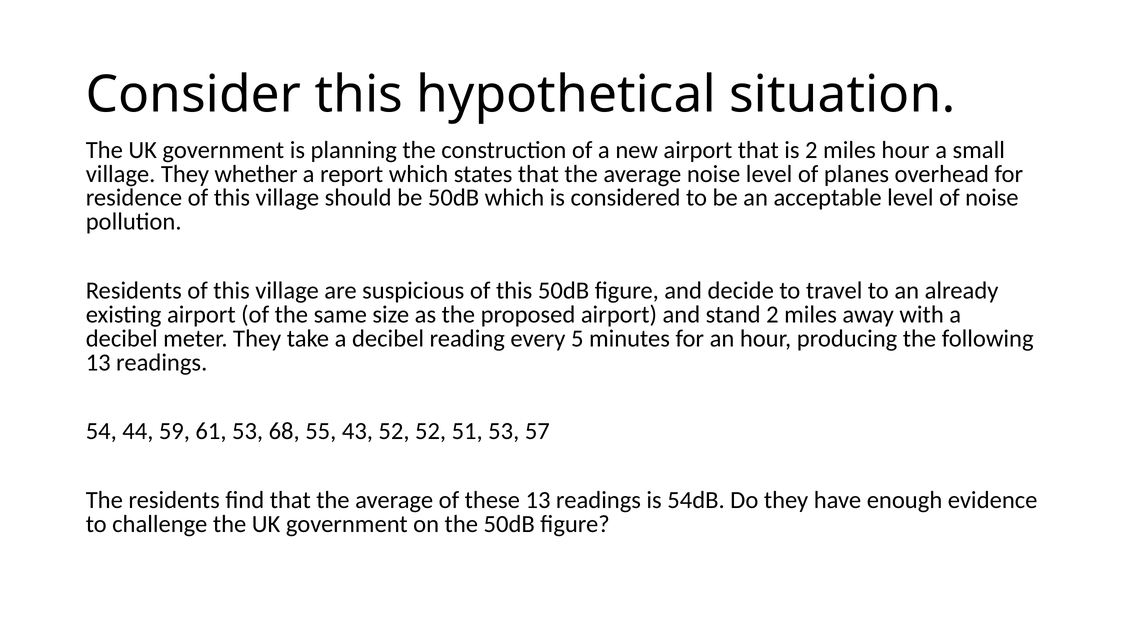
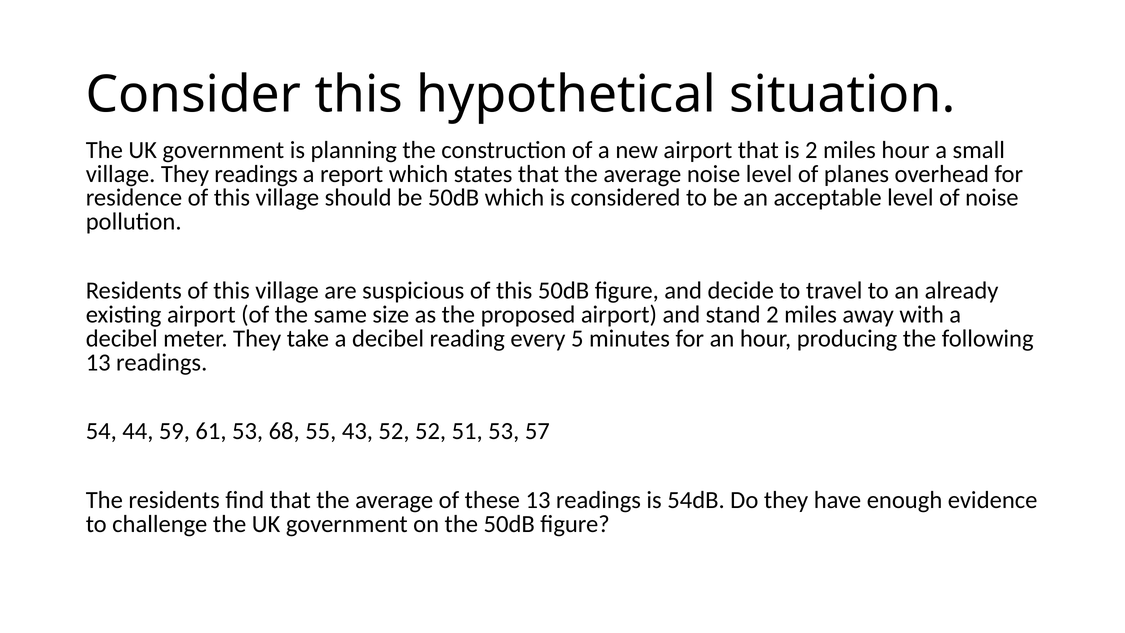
They whether: whether -> readings (256, 174)
